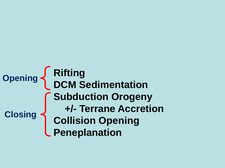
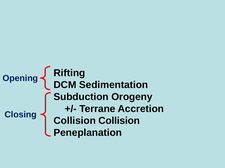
Collision Opening: Opening -> Collision (119, 121)
